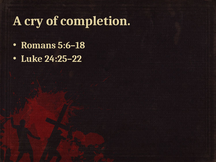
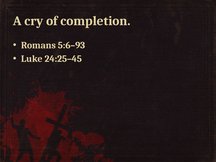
5:6–18: 5:6–18 -> 5:6–93 (72, 45)
24:25–22: 24:25–22 -> 24:25–45 (63, 59)
